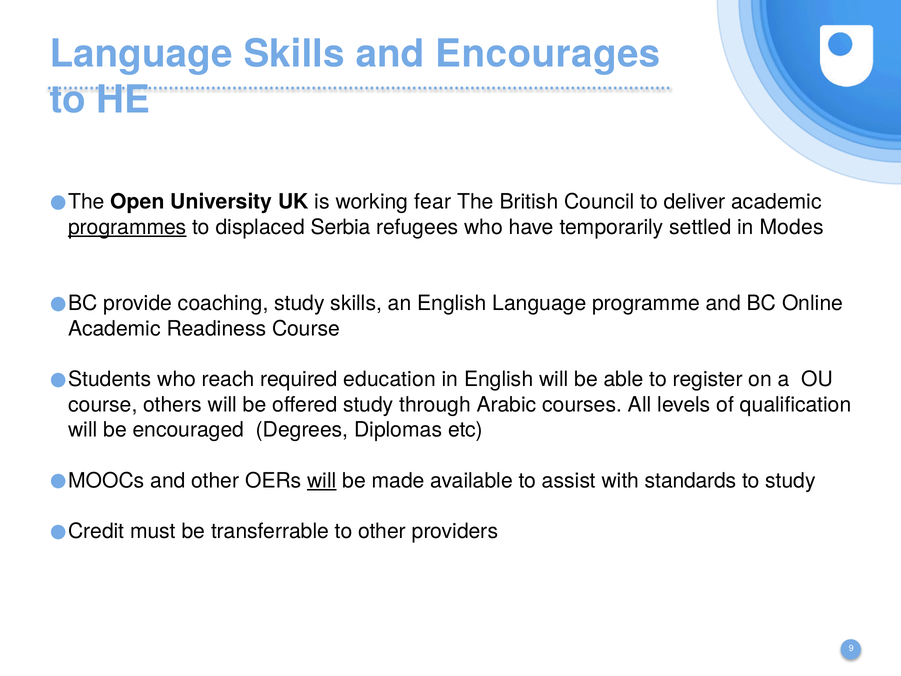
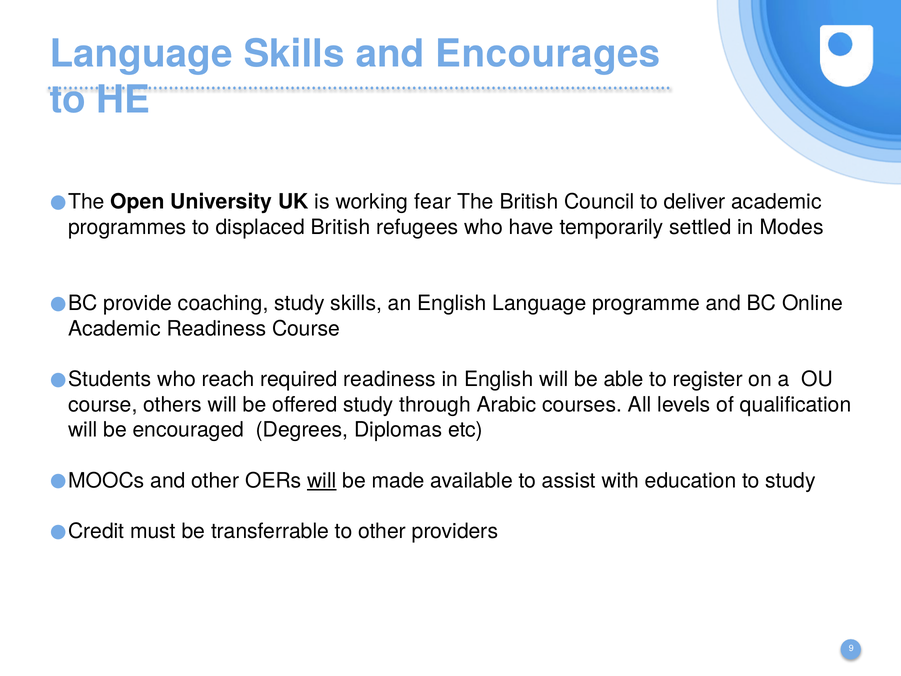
programmes underline: present -> none (127, 227)
displaced Serbia: Serbia -> British (340, 227)
required education: education -> readiness (390, 379)
standards: standards -> education (691, 481)
